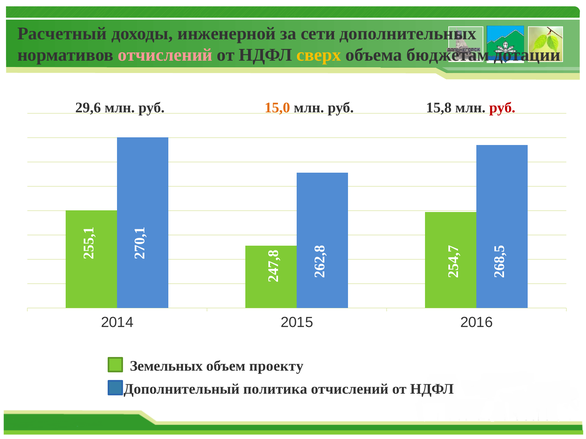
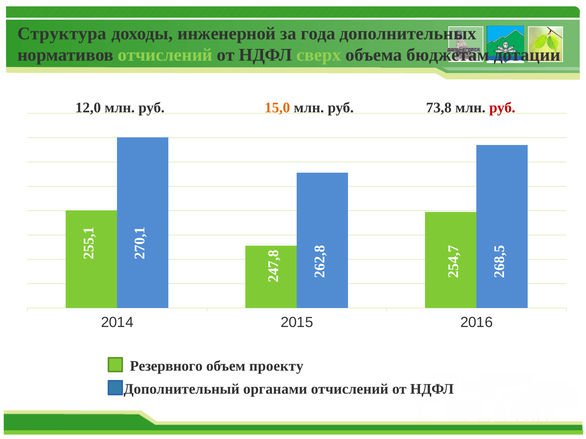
Расчетный: Расчетный -> Структура (62, 34)
сети: сети -> года (318, 34)
отчислений colour: pink -> light green (165, 55)
сверх colour: yellow -> light green (319, 55)
29,6: 29,6 -> 12,0 (88, 108)
15,8: 15,8 -> 73,8 (439, 108)
Земельных: Земельных -> Резервного (166, 366)
политика: политика -> органами (275, 389)
